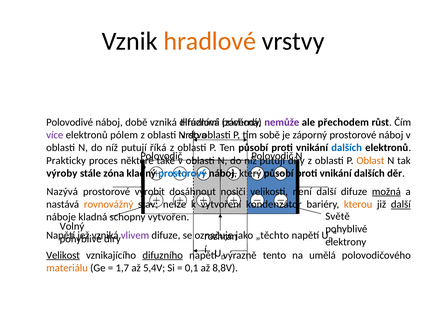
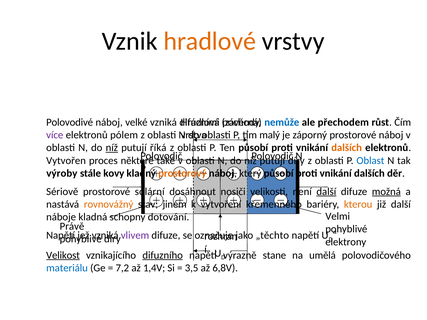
době: době -> velké (136, 122)
nemůže colour: purple -> blue (282, 122)
sobě: sobě -> malý (270, 135)
níž underline: none -> present (112, 148)
dalších colour: blue -> orange (347, 148)
Prakticky: Prakticky -> Vytvořen (66, 161)
Oblast colour: orange -> blue (370, 161)
zóna: zóna -> kovy (114, 174)
prostorový colour: blue -> orange (182, 174)
Nazývá: Nazývá -> Sériově (62, 192)
vyrobit: vyrobit -> solární (150, 192)
další underline: none -> present (326, 192)
nelze: nelze -> jiném (175, 204)
kondenzátor: kondenzátor -> křemenného (274, 204)
další underline: present -> none (401, 204)
Světě: Světě -> Velmi (338, 216)
vytvořen: vytvořen -> dotování (169, 217)
Volný: Volný -> Právě (72, 227)
tento: tento -> stane (274, 255)
materiálu colour: orange -> blue (67, 268)
1,7: 1,7 -> 7,2 (122, 268)
5,4V: 5,4V -> 1,4V (154, 268)
0,1: 0,1 -> 3,5 (192, 268)
8,8V: 8,8V -> 6,8V (225, 268)
